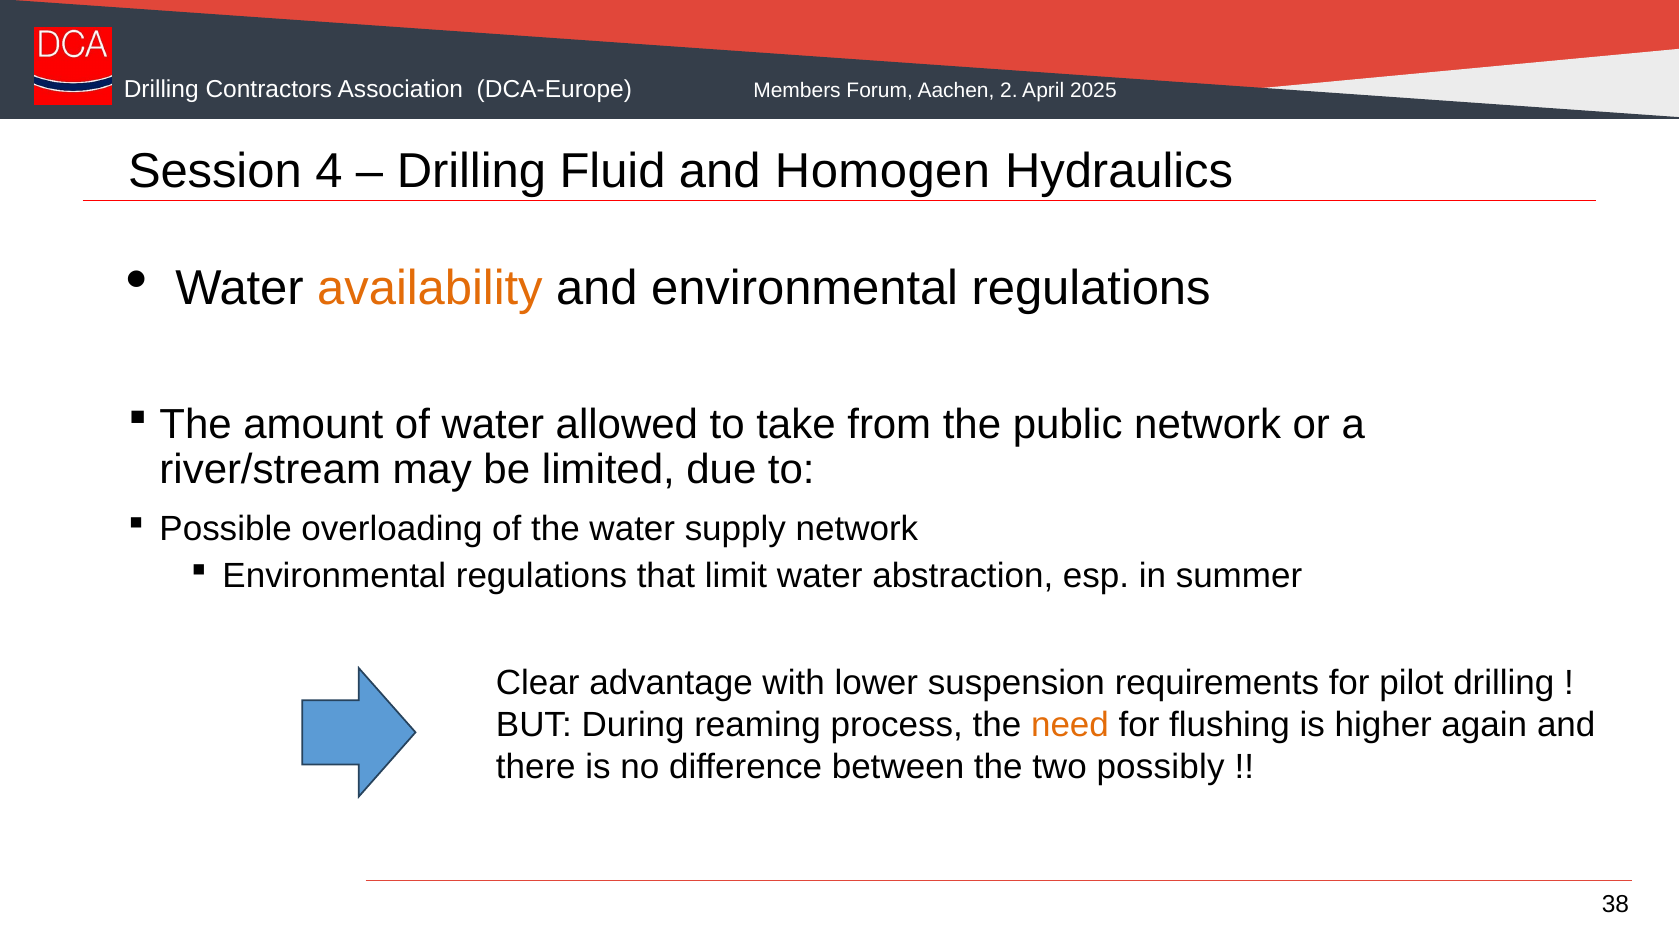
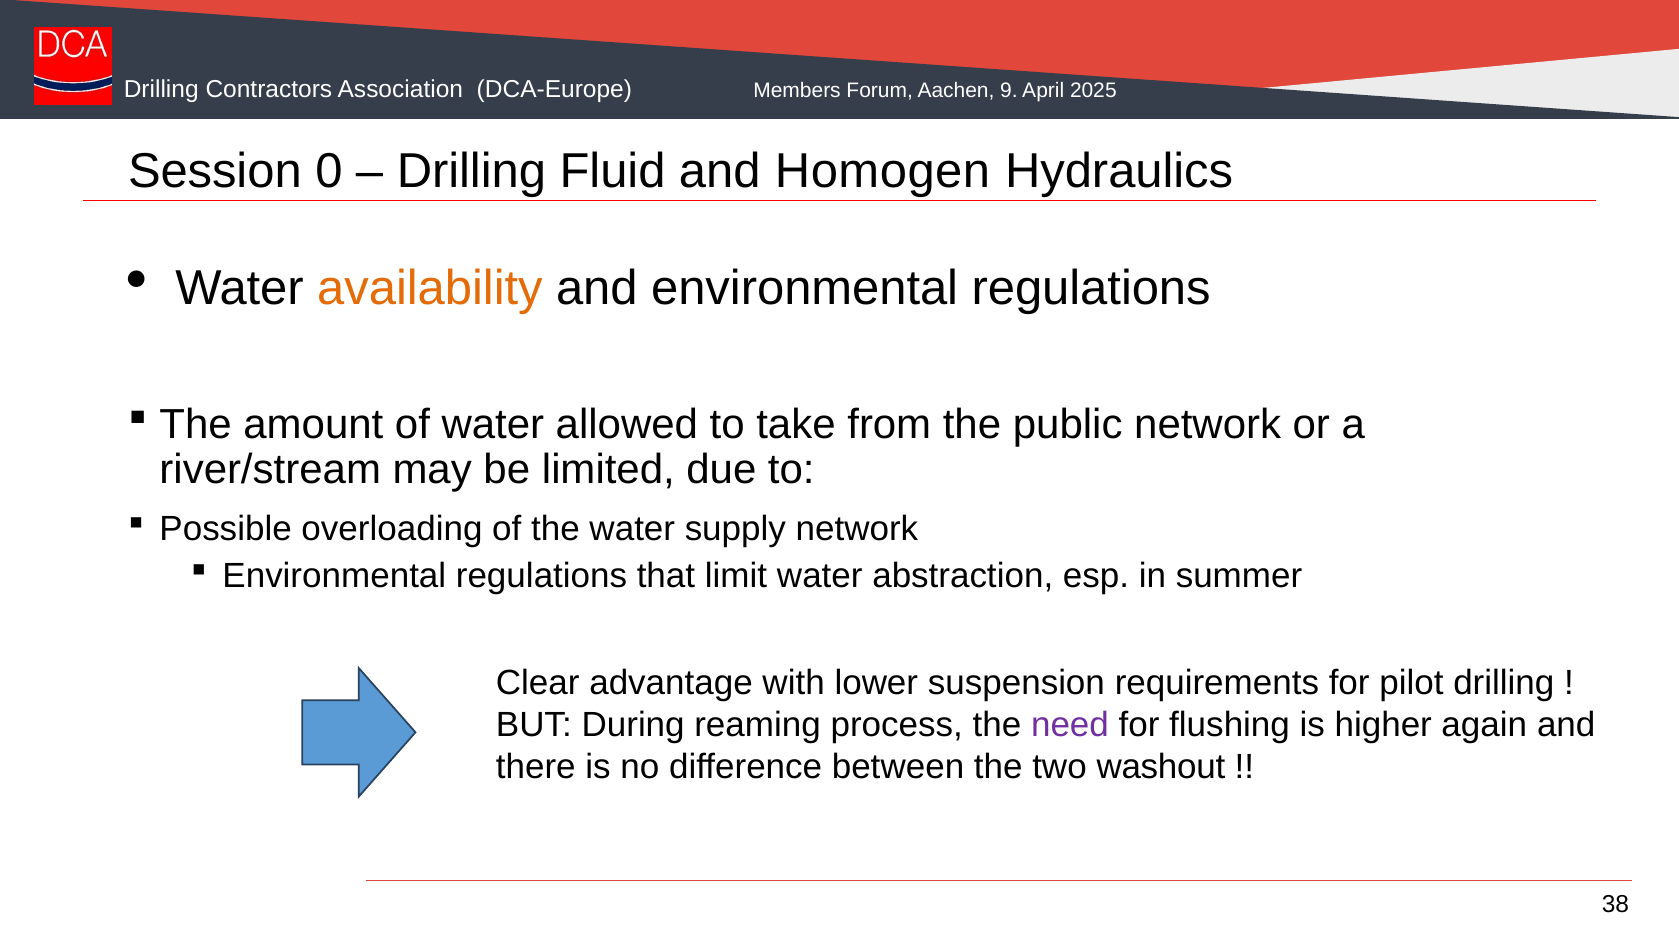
2: 2 -> 9 (1009, 91)
4: 4 -> 0 (329, 171)
need colour: orange -> purple (1070, 725)
possibly: possibly -> washout (1161, 767)
